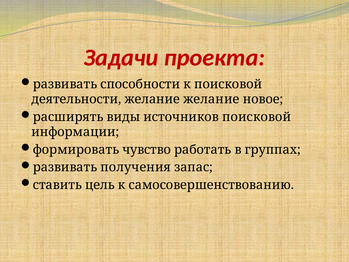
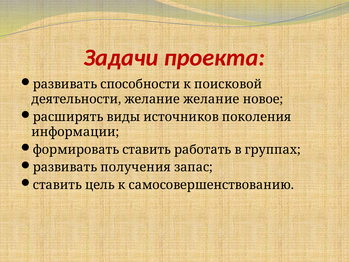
источников поисковой: поисковой -> поколения (257, 117)
формировать чувство: чувство -> ставить (147, 150)
